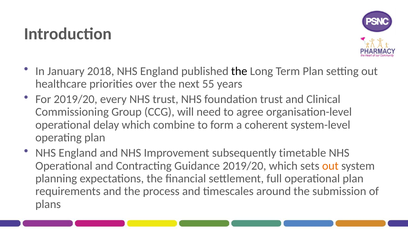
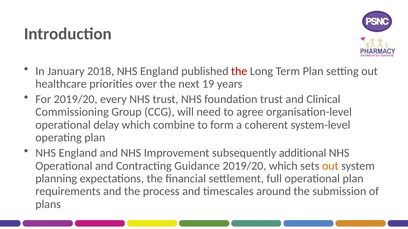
the colour: black -> red (239, 71)
55: 55 -> 19 (208, 84)
timetable: timetable -> additional (303, 153)
